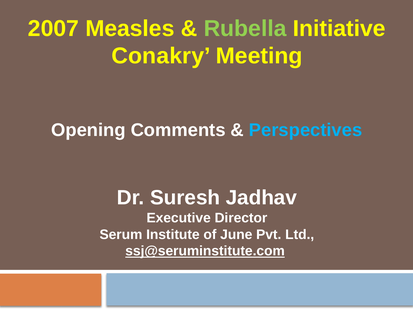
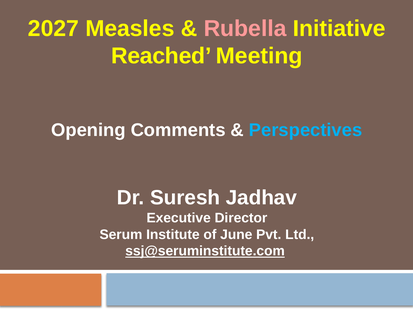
2007: 2007 -> 2027 (53, 29)
Rubella colour: light green -> pink (245, 29)
Conakry: Conakry -> Reached (161, 56)
